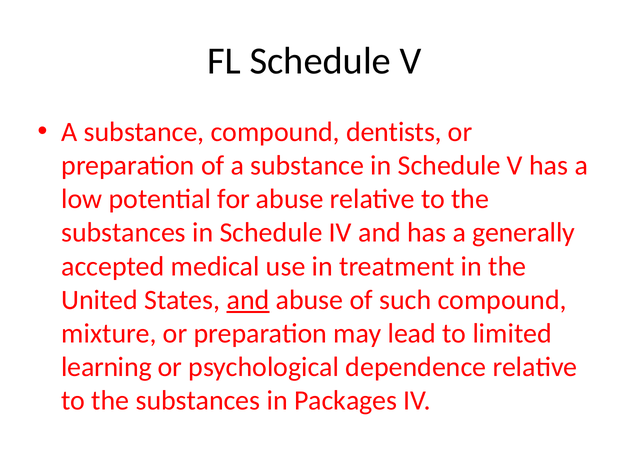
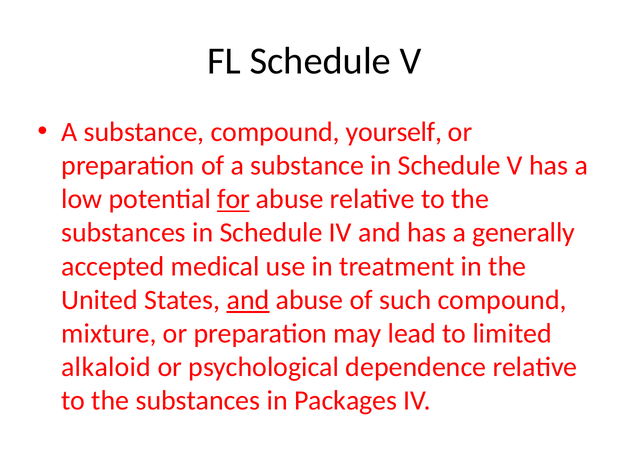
dentists: dentists -> yourself (394, 132)
for underline: none -> present (234, 199)
learning: learning -> alkaloid (106, 367)
